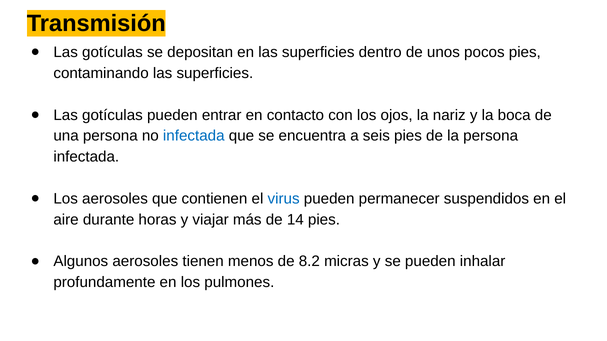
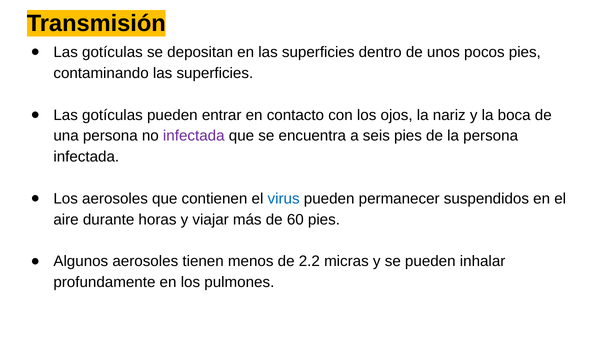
infectada colour: blue -> purple (194, 136)
14: 14 -> 60 (295, 220)
8.2: 8.2 -> 2.2 (309, 262)
